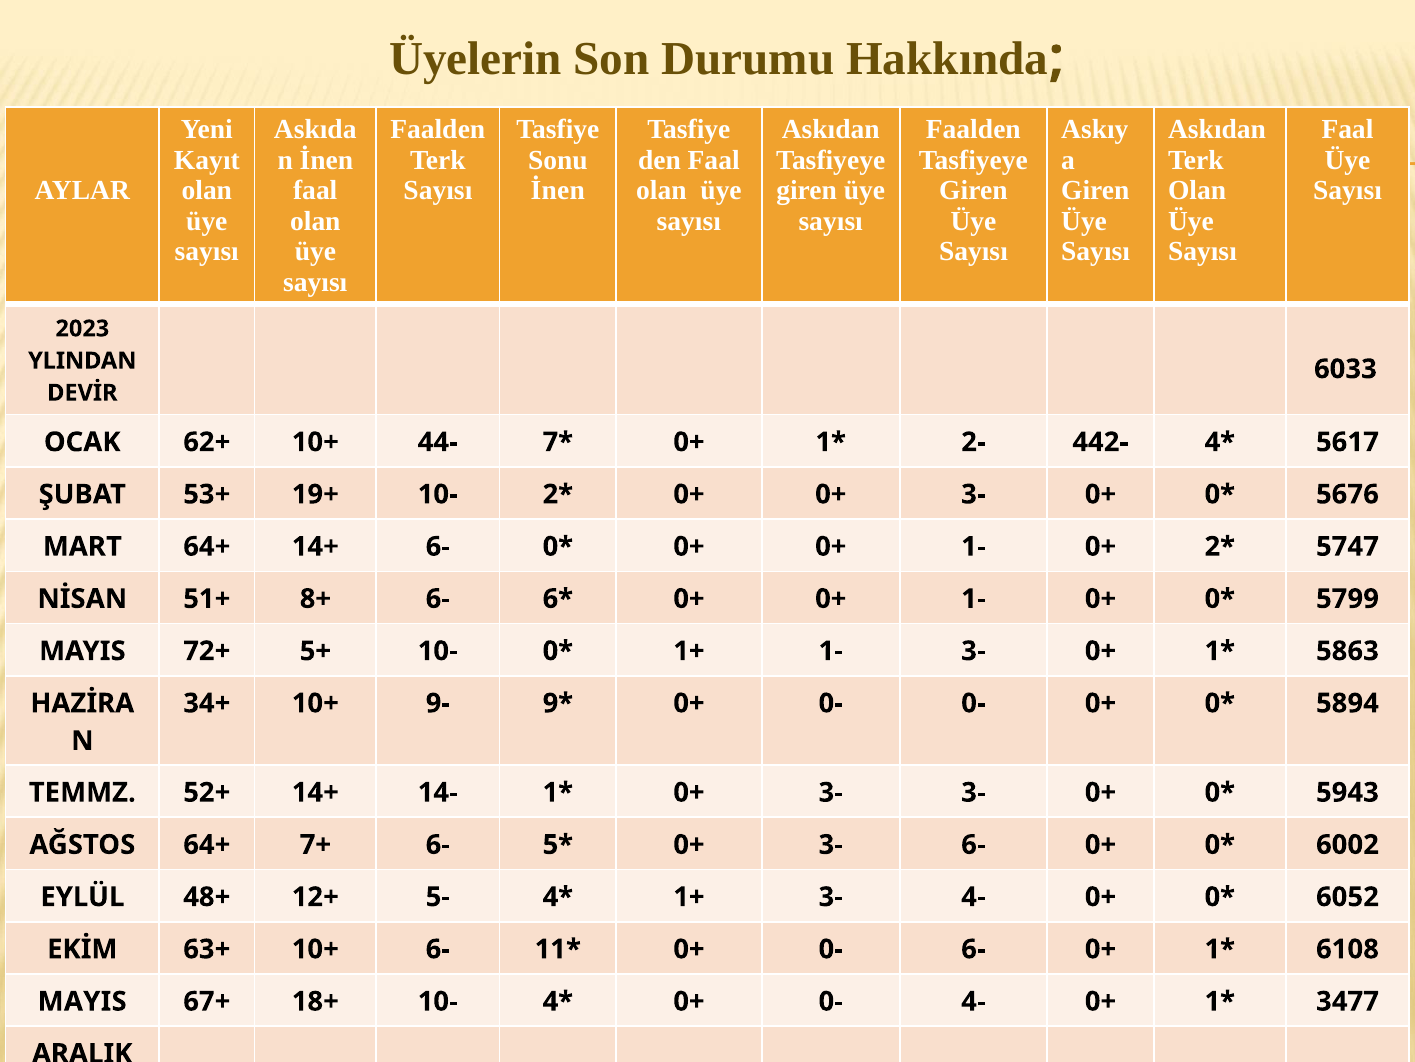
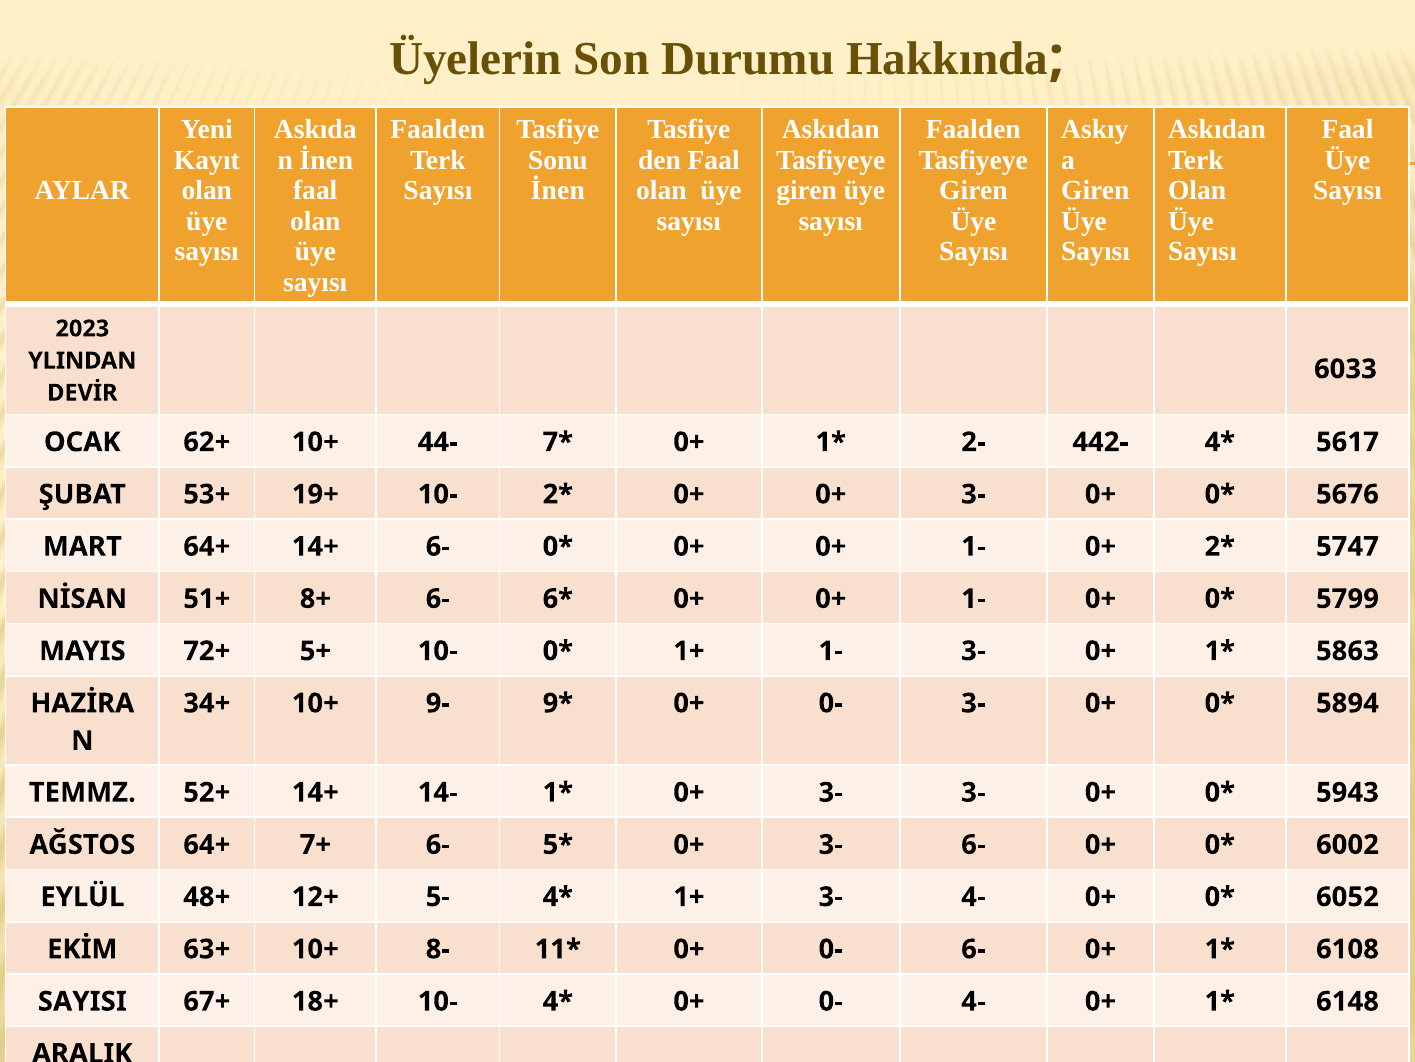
0- 0-: 0- -> 3- (973, 703)
10+ 6-: 6- -> 8- (438, 949)
MAYIS: MAYIS -> SAYISI (82, 1001)
3477: 3477 -> 6148 (1348, 1001)
